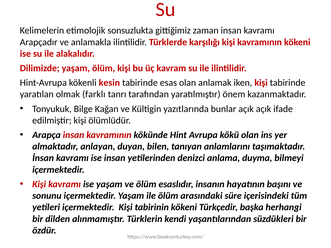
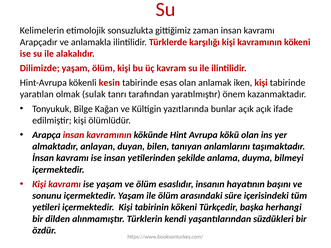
farklı: farklı -> sulak (94, 94)
denizci: denizci -> şekilde (191, 158)
